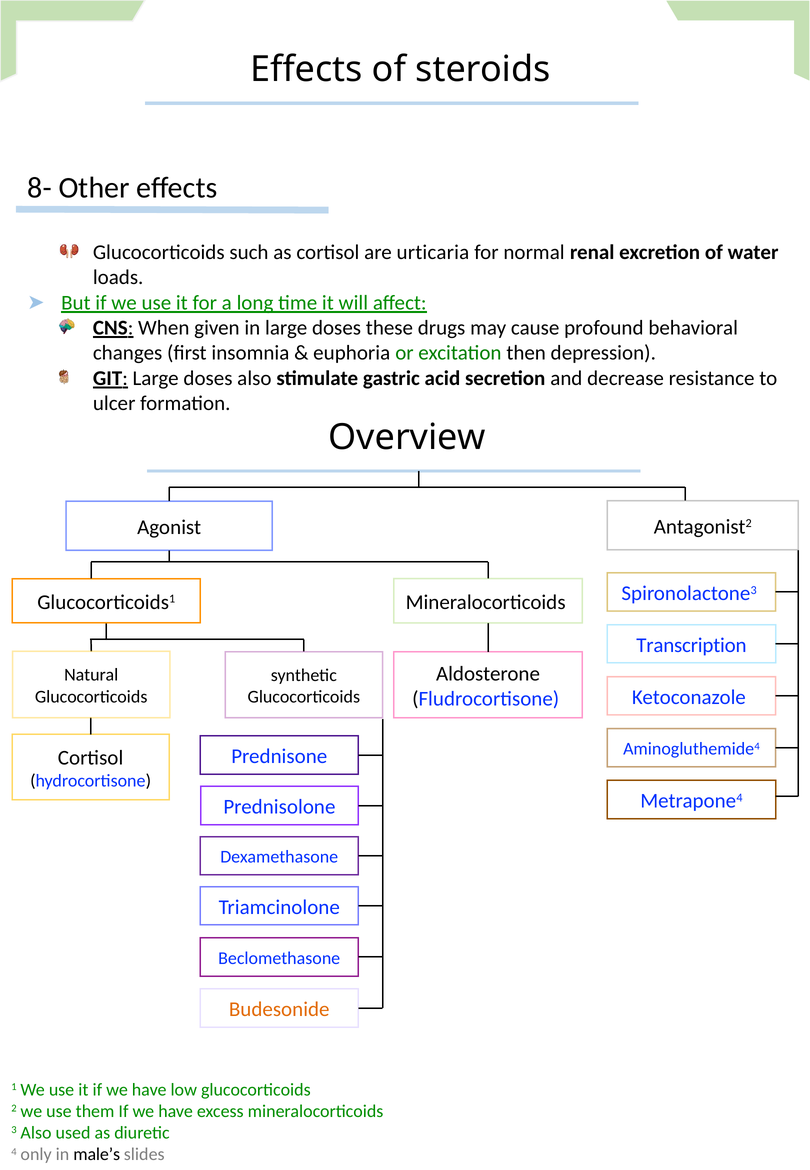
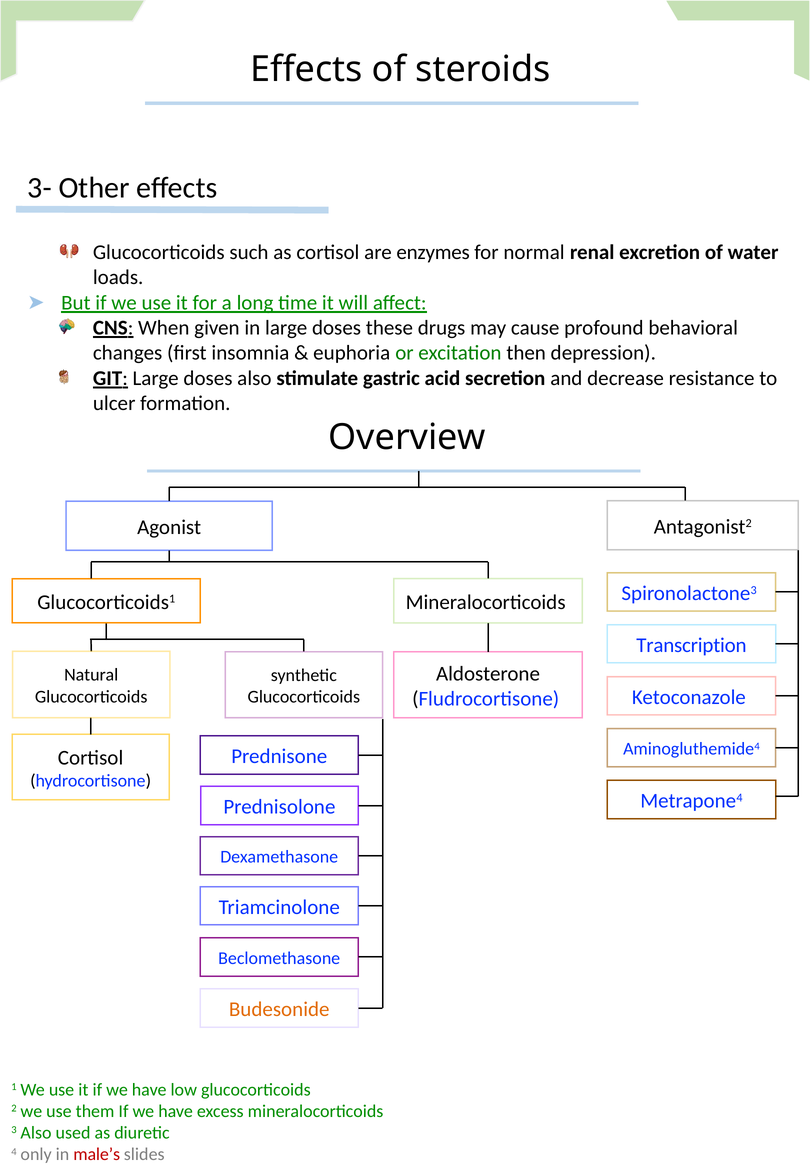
8-: 8- -> 3- (40, 188)
urticaria: urticaria -> enzymes (433, 252)
male’s colour: black -> red (97, 1155)
